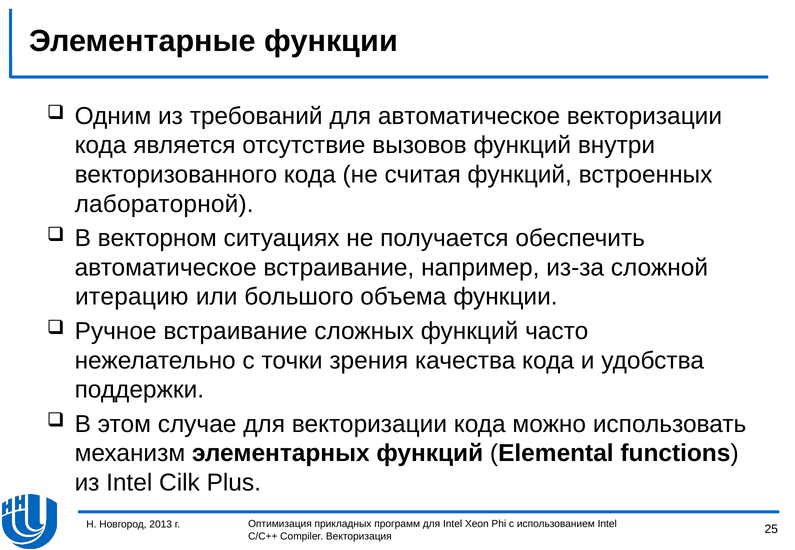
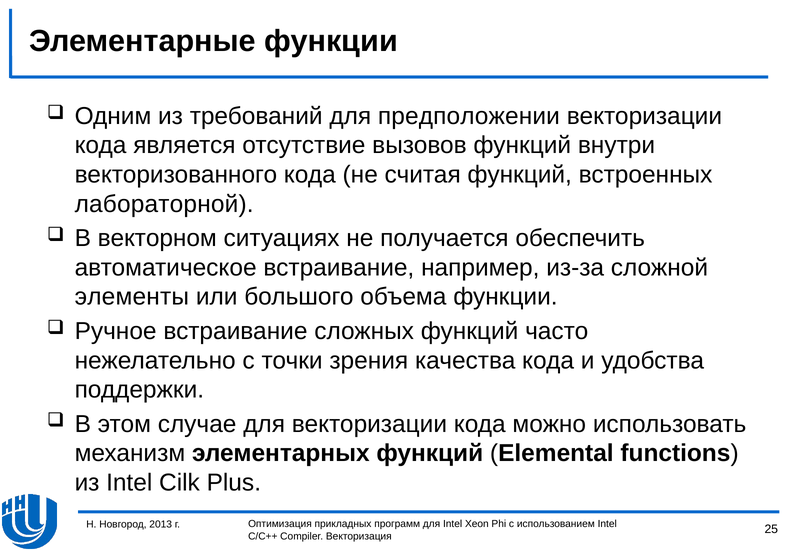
для автоматическое: автоматическое -> предположении (469, 116)
итерацию: итерацию -> элементы (132, 297)
